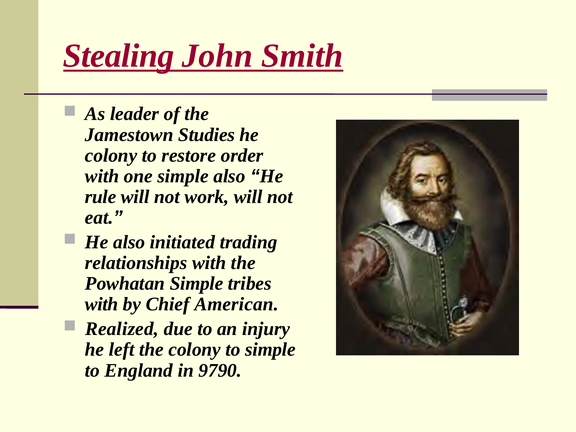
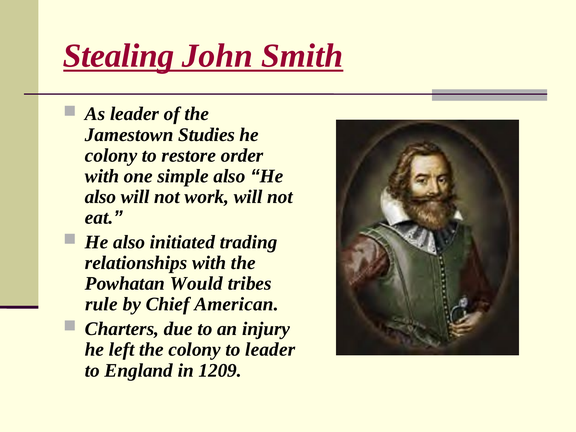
rule: rule -> also (101, 197)
Powhatan Simple: Simple -> Would (196, 284)
with: with -> rule (101, 304)
Realized: Realized -> Charters (122, 329)
to simple: simple -> leader (270, 350)
9790: 9790 -> 1209 (220, 370)
